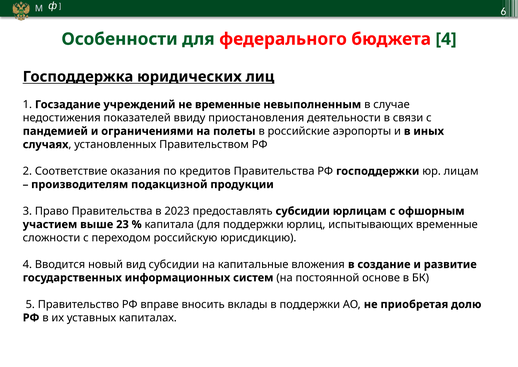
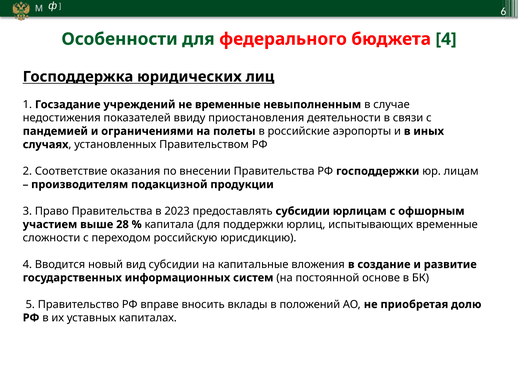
кредитов: кредитов -> внесении (205, 171)
23: 23 -> 28 (122, 224)
в поддержки: поддержки -> положений (310, 304)
